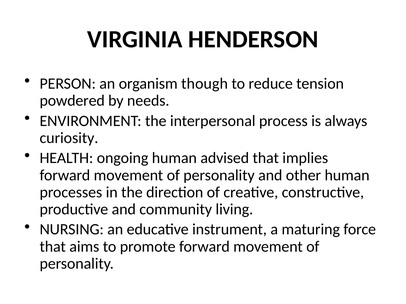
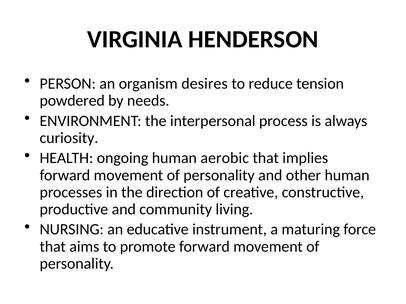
though: though -> desires (205, 84)
advised: advised -> aerobic (225, 158)
